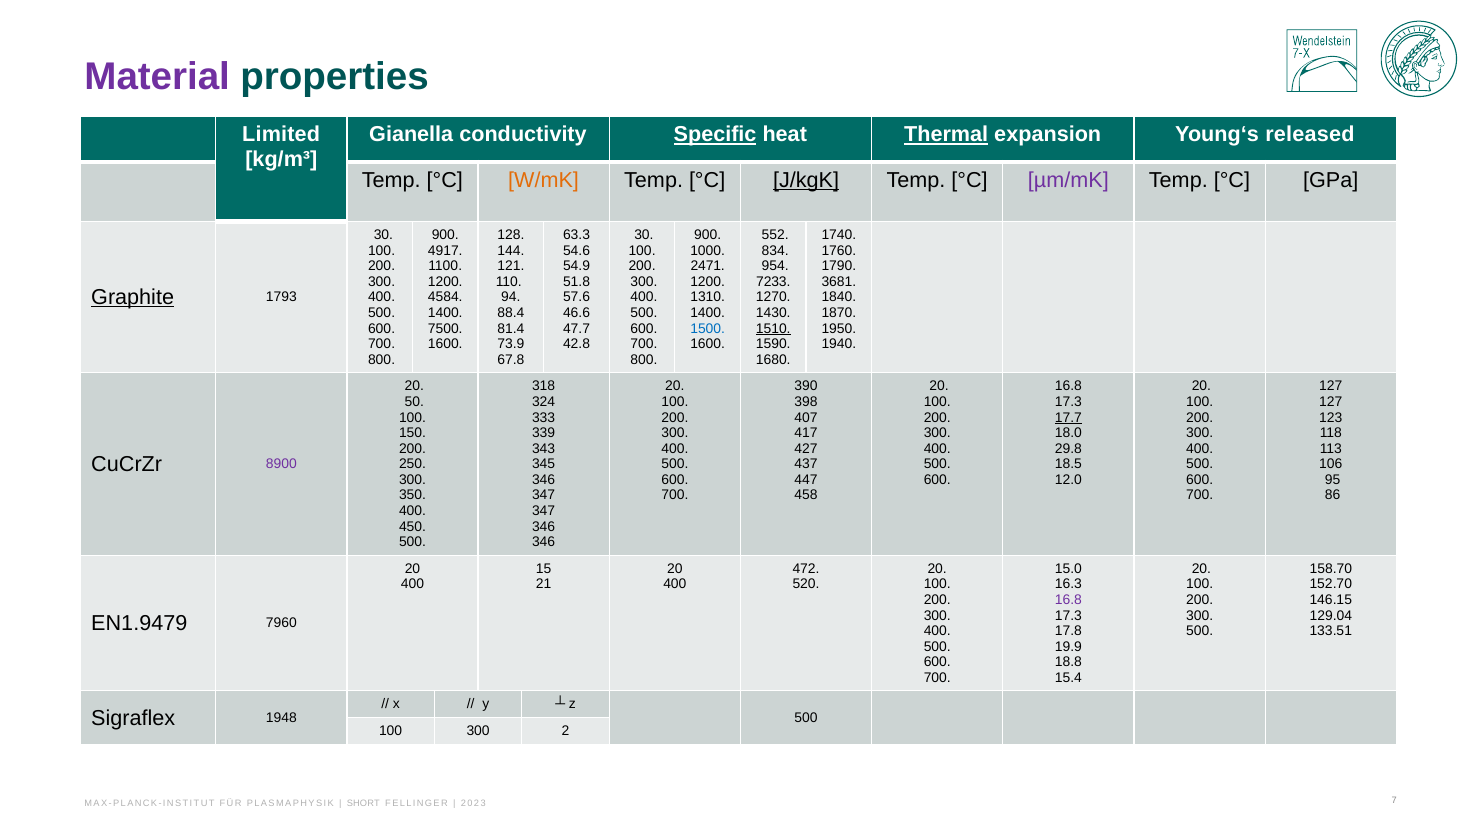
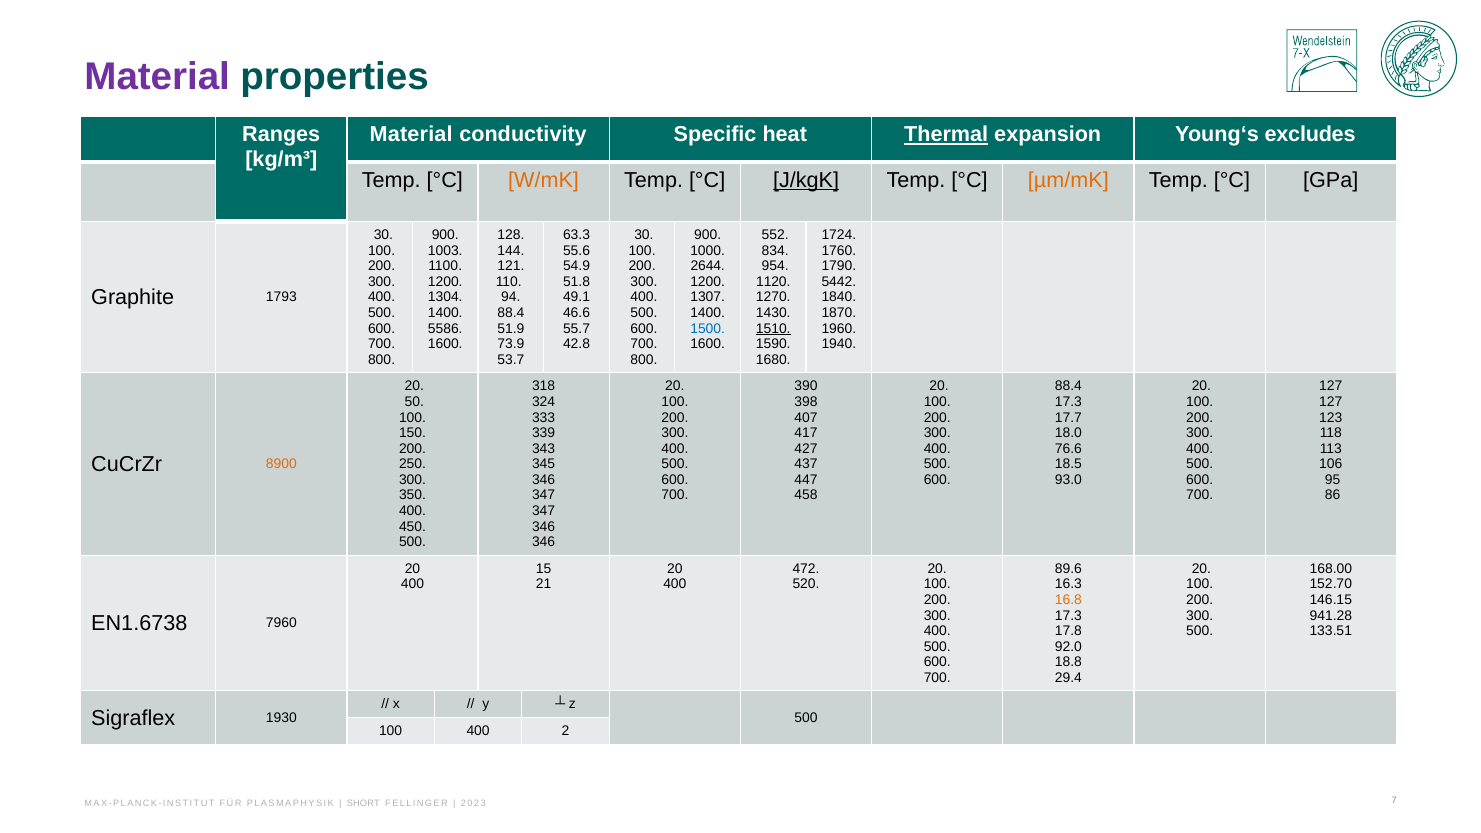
Limited: Limited -> Ranges (281, 135)
Gianella: Gianella -> Material (411, 135)
Specific underline: present -> none (715, 135)
released: released -> excludes (1310, 135)
µm/mK colour: purple -> orange (1068, 180)
1740: 1740 -> 1724 (839, 235)
4917: 4917 -> 1003 (445, 251)
54.6: 54.6 -> 55.6 (577, 251)
2471: 2471 -> 2644 (708, 266)
7233: 7233 -> 1120 (773, 282)
3681: 3681 -> 5442 (839, 282)
Graphite underline: present -> none (133, 298)
4584: 4584 -> 1304 (445, 297)
57.6: 57.6 -> 49.1 (577, 297)
1310: 1310 -> 1307 (708, 297)
7500: 7500 -> 5586 (445, 329)
81.4: 81.4 -> 51.9 (511, 329)
47.7: 47.7 -> 55.7 (577, 329)
1950: 1950 -> 1960 (839, 329)
67.8: 67.8 -> 53.7 (511, 360)
16.8: 16.8 -> 88.4 (1068, 386)
17.7 underline: present -> none (1068, 417)
29.8: 29.8 -> 76.6 (1068, 449)
8900 colour: purple -> orange (281, 464)
12.0: 12.0 -> 93.0 (1068, 480)
15.0: 15.0 -> 89.6 (1068, 569)
158.70: 158.70 -> 168.00 (1331, 569)
16.8 colour: purple -> orange (1068, 600)
129.04: 129.04 -> 941.28 (1331, 615)
EN1.9479: EN1.9479 -> EN1.6738 (139, 623)
19.9: 19.9 -> 92.0 (1068, 647)
15.4: 15.4 -> 29.4 (1068, 678)
1948: 1948 -> 1930 (281, 718)
100 300: 300 -> 400 (478, 731)
